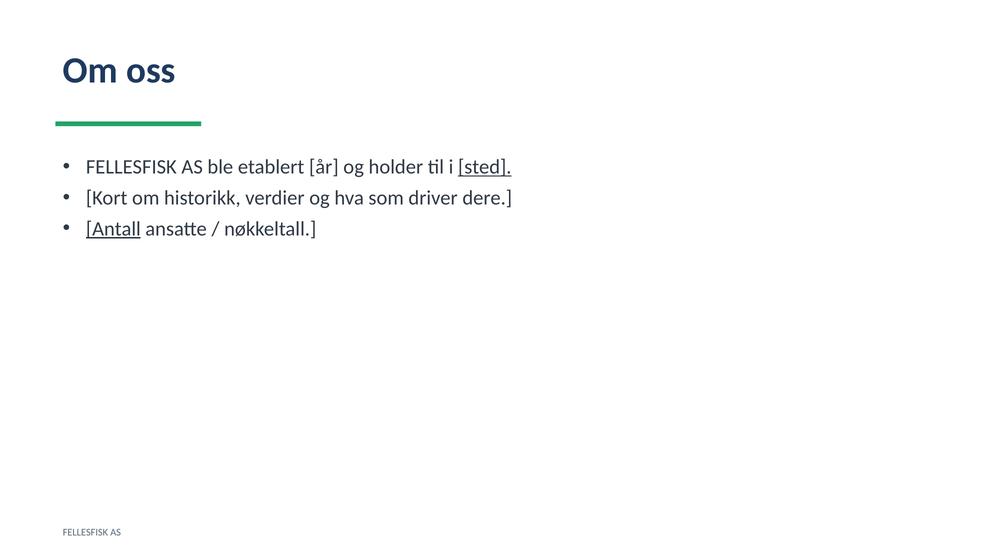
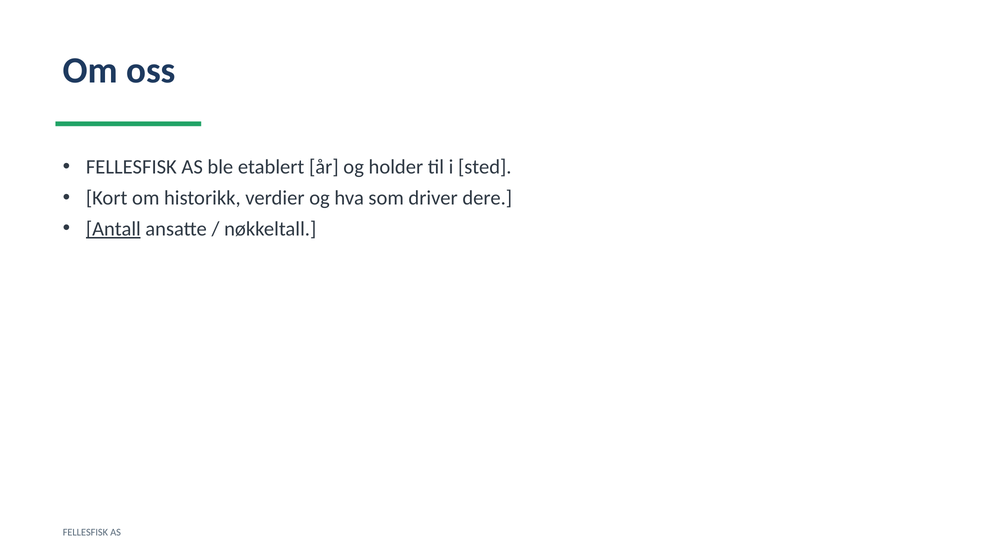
sted underline: present -> none (485, 167)
